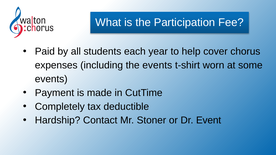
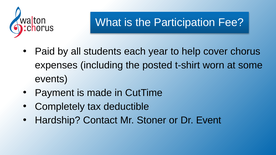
the events: events -> posted (157, 65)
